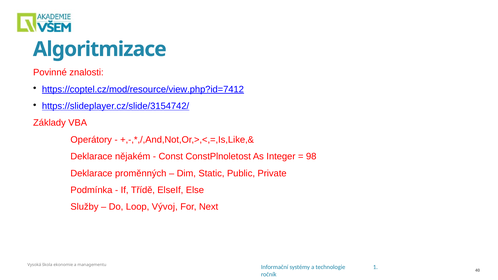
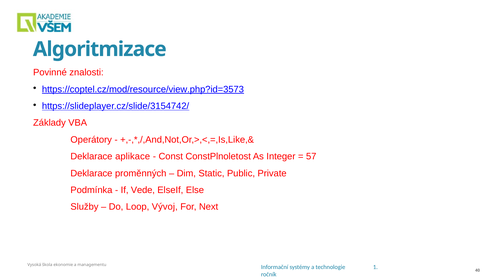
https://coptel.cz/mod/resource/view.php?id=7412: https://coptel.cz/mod/resource/view.php?id=7412 -> https://coptel.cz/mod/resource/view.php?id=3573 (143, 89)
nějakém: nějakém -> aplikace (133, 157)
98: 98 -> 57 (311, 157)
Třídě: Třídě -> Vede (143, 190)
